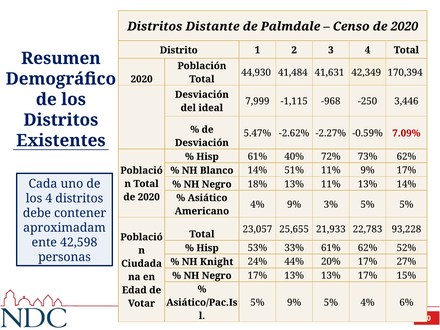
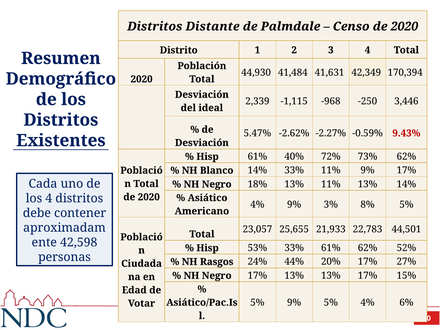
7,999: 7,999 -> 2,339 (257, 101)
7.09%: 7.09% -> 9.43% (406, 133)
14% 51%: 51% -> 33% (294, 170)
3% 5%: 5% -> 8% (368, 204)
93,228: 93,228 -> 44,501 (406, 229)
Knight: Knight -> Rasgos (217, 262)
